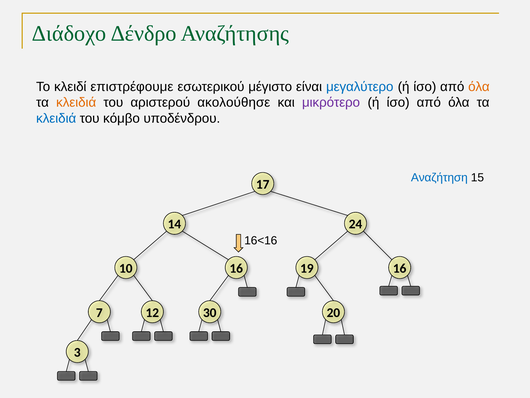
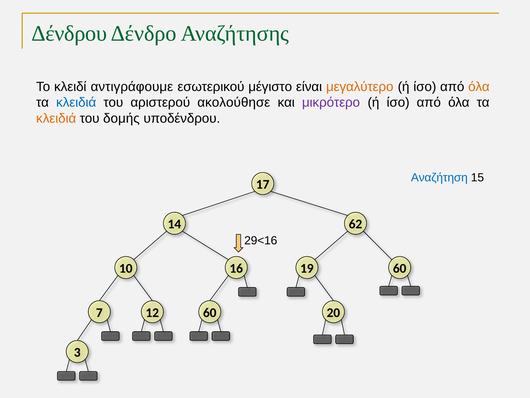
Διάδοχο: Διάδοχο -> Δένδρου (69, 34)
επιστρέφουμε: επιστρέφουμε -> αντιγράφουμε (132, 87)
μεγαλύτερο colour: blue -> orange (360, 87)
κλειδιά colour: orange -> blue (76, 102)
κλειδιά colour: blue -> orange (56, 118)
κόμβο: κόμβο -> δομής (121, 118)
24: 24 -> 62 (355, 224)
16<16: 16<16 -> 29<16 (261, 240)
19 16: 16 -> 60 (400, 268)
7 30: 30 -> 60 (210, 312)
